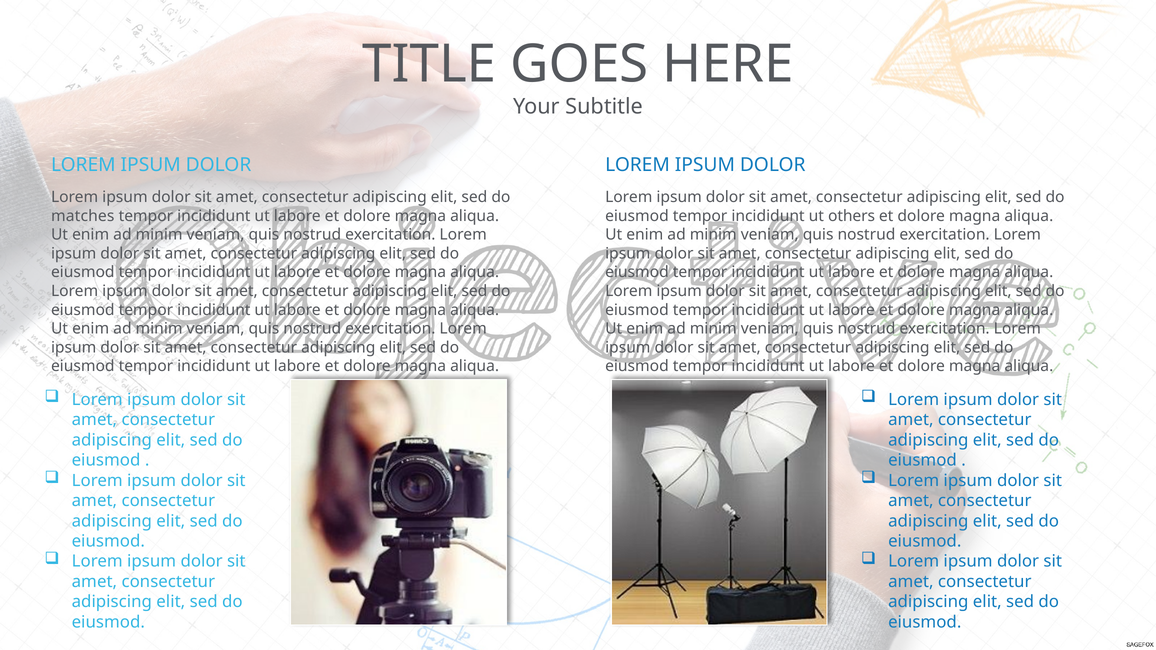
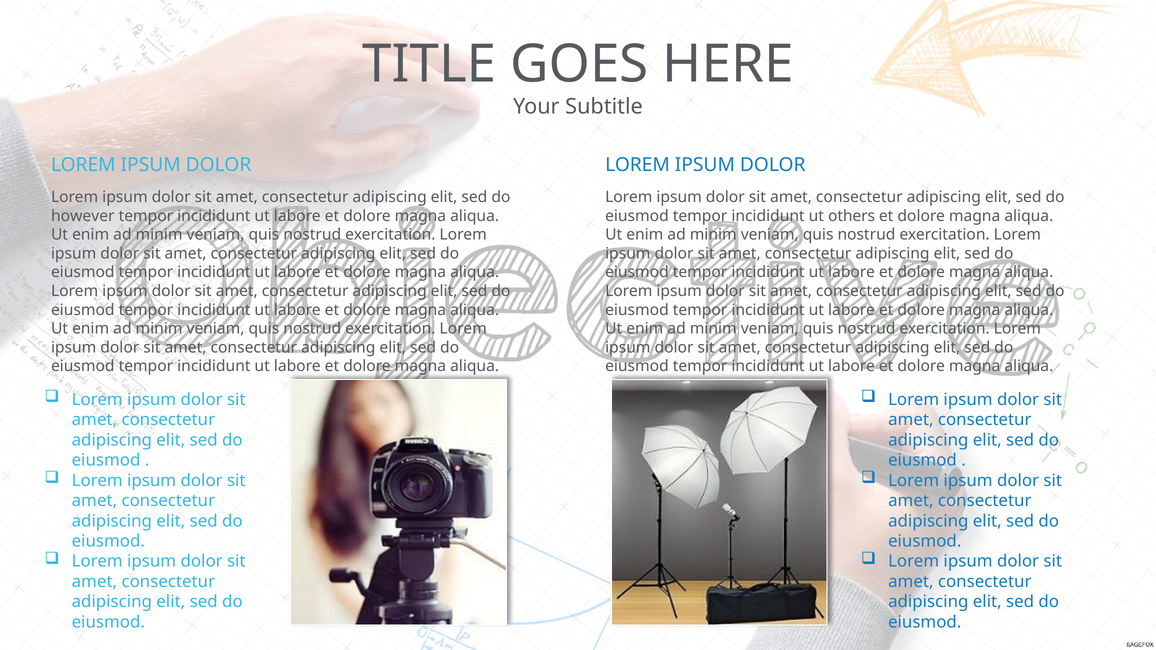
matches: matches -> however (83, 216)
